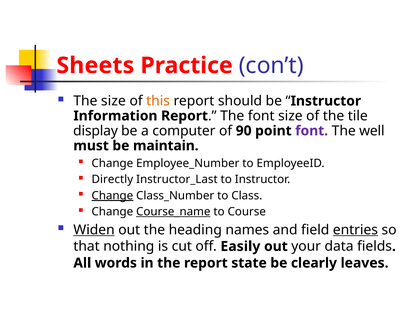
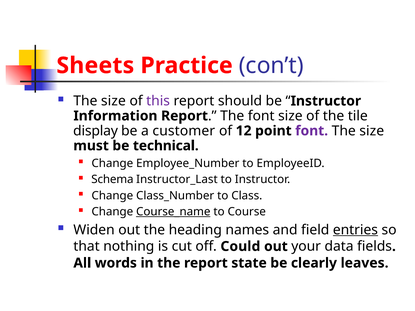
this colour: orange -> purple (158, 101)
computer: computer -> customer (184, 131)
90: 90 -> 12 (244, 131)
well: well -> size (372, 131)
maintain: maintain -> technical (166, 146)
Directly: Directly -> Schema (112, 180)
Change underline: present -> none (112, 196)
Widen underline: present -> none (94, 230)
Easily: Easily -> Could (240, 247)
